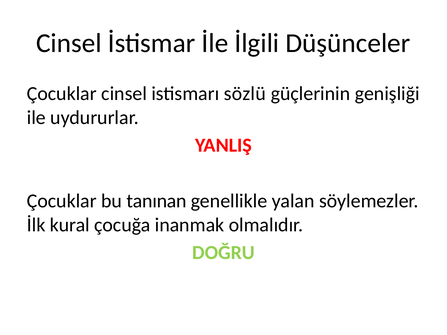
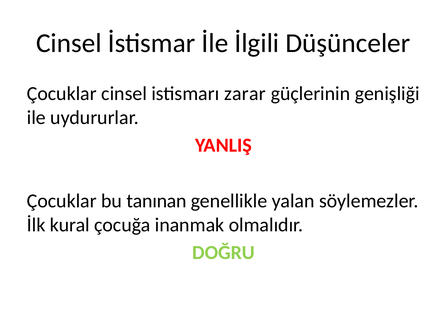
sözlü: sözlü -> zarar (245, 94)
